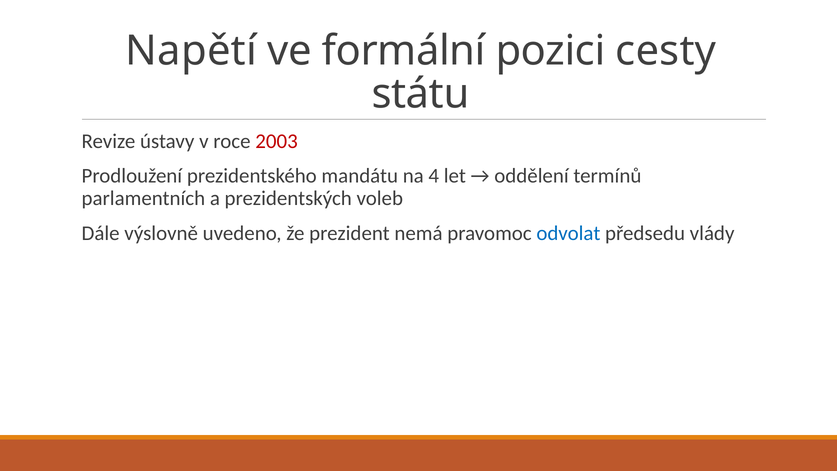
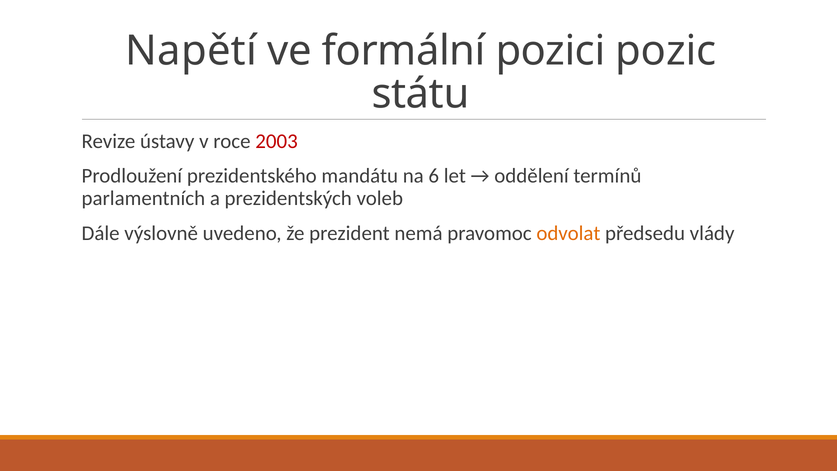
cesty: cesty -> pozic (666, 51)
4: 4 -> 6 (434, 176)
odvolat colour: blue -> orange (568, 233)
